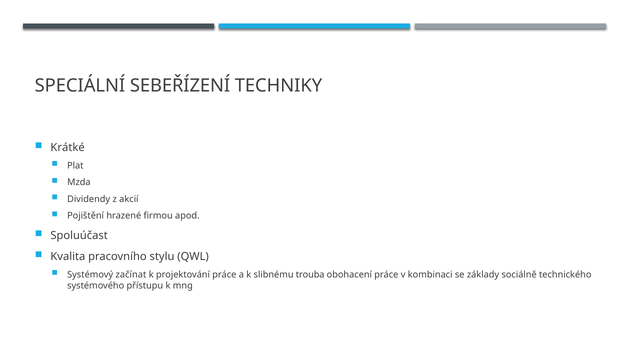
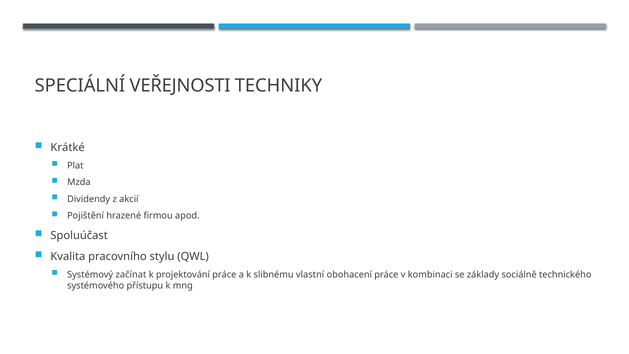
SEBEŘÍZENÍ: SEBEŘÍZENÍ -> VEŘEJNOSTI (180, 85)
trouba: trouba -> vlastní (310, 274)
